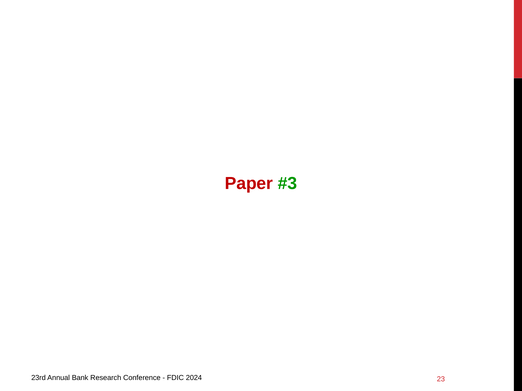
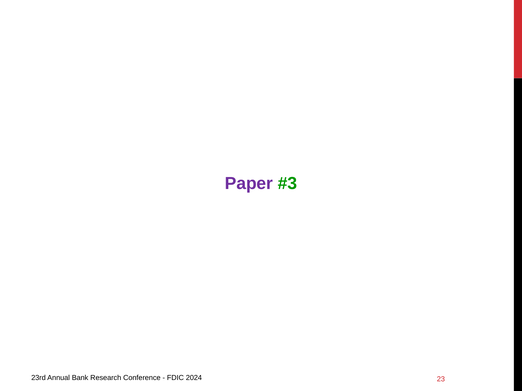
Paper colour: red -> purple (249, 184)
